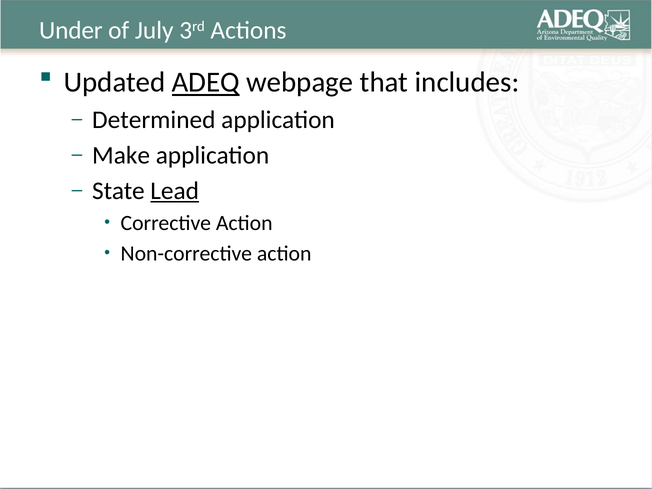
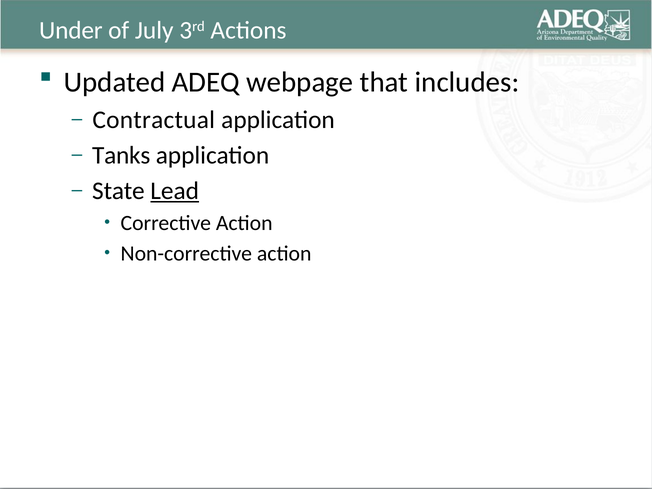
ADEQ underline: present -> none (206, 82)
Determined: Determined -> Contractual (154, 120)
Make: Make -> Tanks (121, 155)
